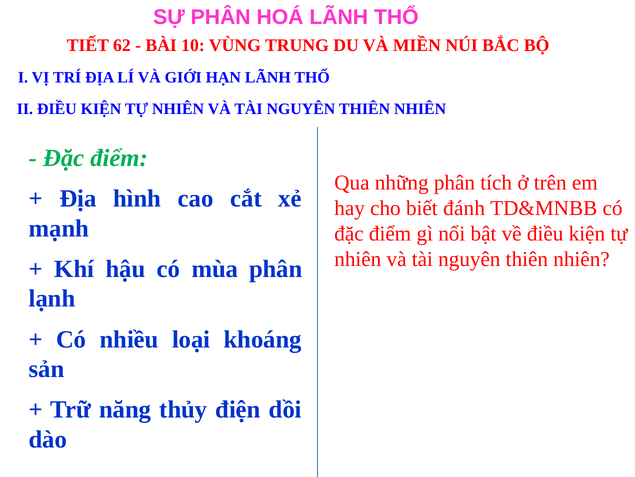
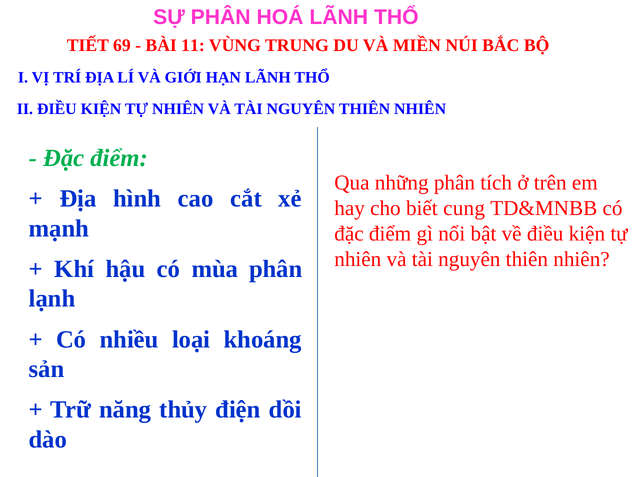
62: 62 -> 69 (122, 45)
10: 10 -> 11 (193, 45)
đánh: đánh -> cung (464, 208)
